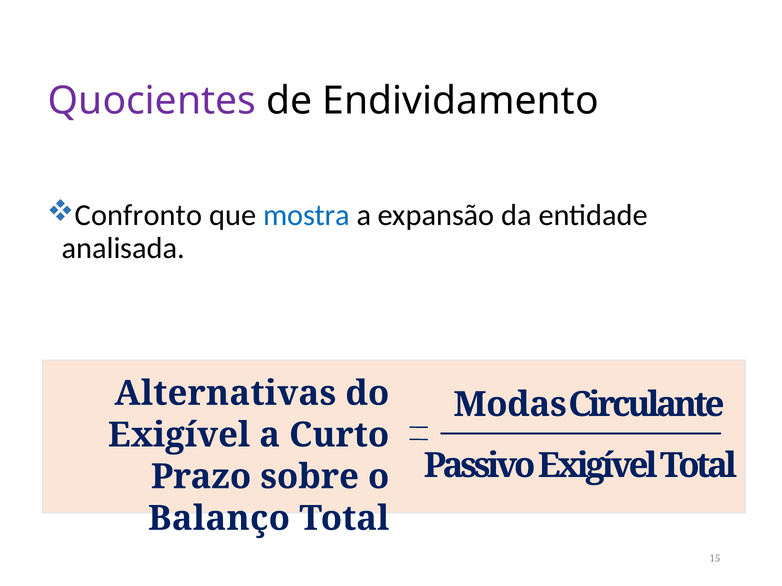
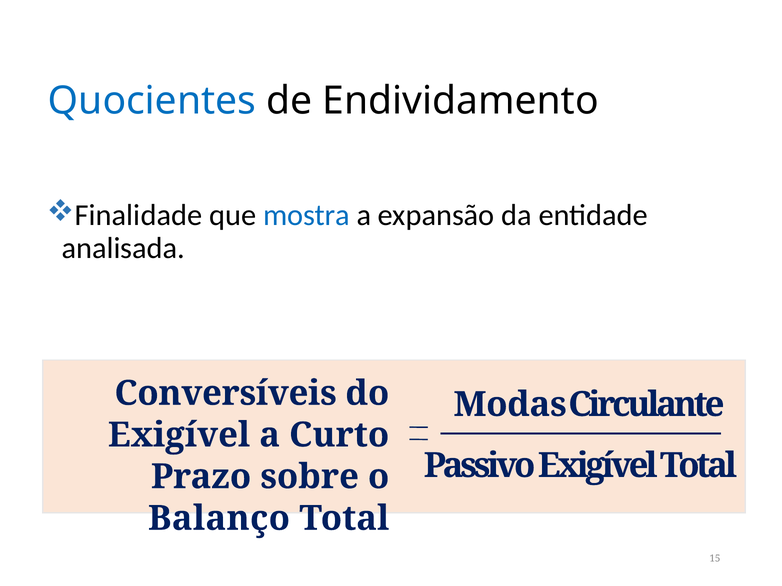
Quocientes colour: purple -> blue (152, 101)
Confronto: Confronto -> Finalidade (139, 216)
Alternativas: Alternativas -> Conversíveis (226, 394)
